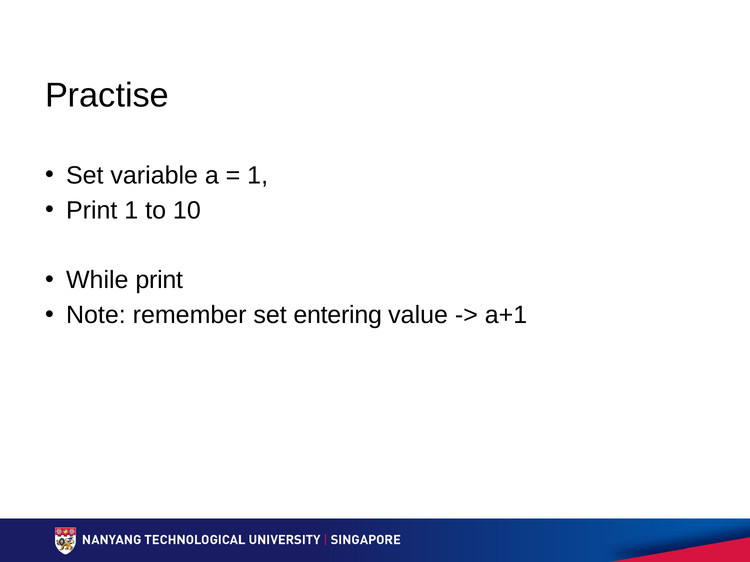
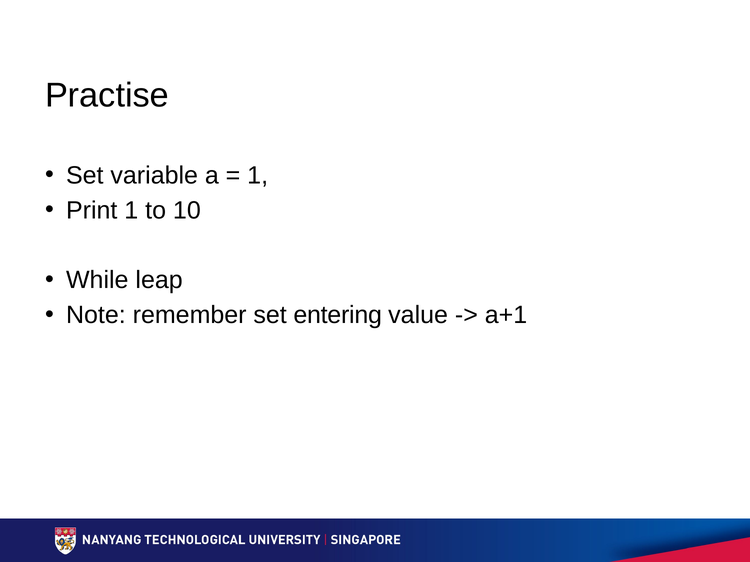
While print: print -> leap (159, 280)
